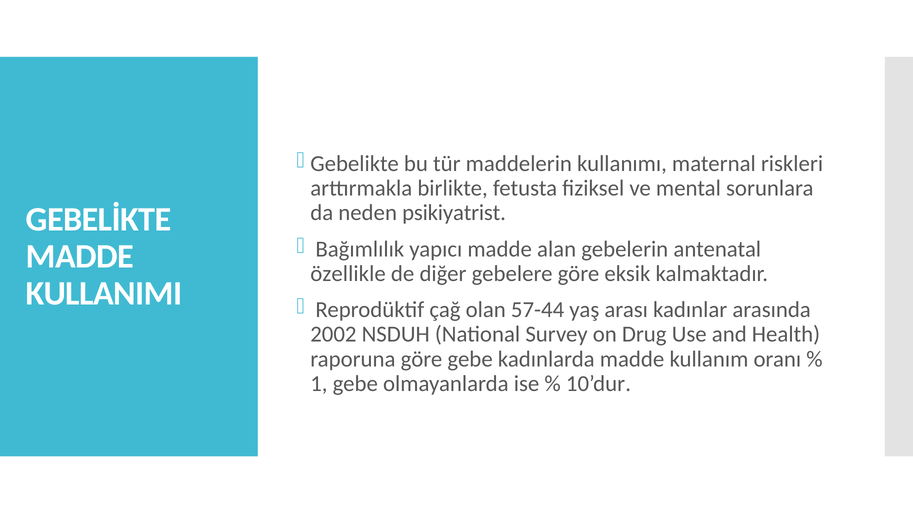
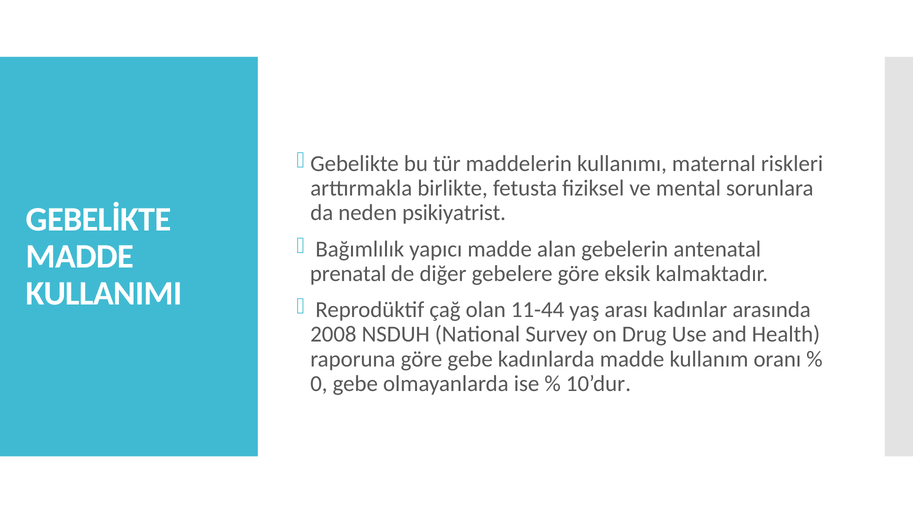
özellikle: özellikle -> prenatal (348, 273)
57-44: 57-44 -> 11-44 (538, 309)
2002: 2002 -> 2008 (333, 334)
1: 1 -> 0 (319, 383)
